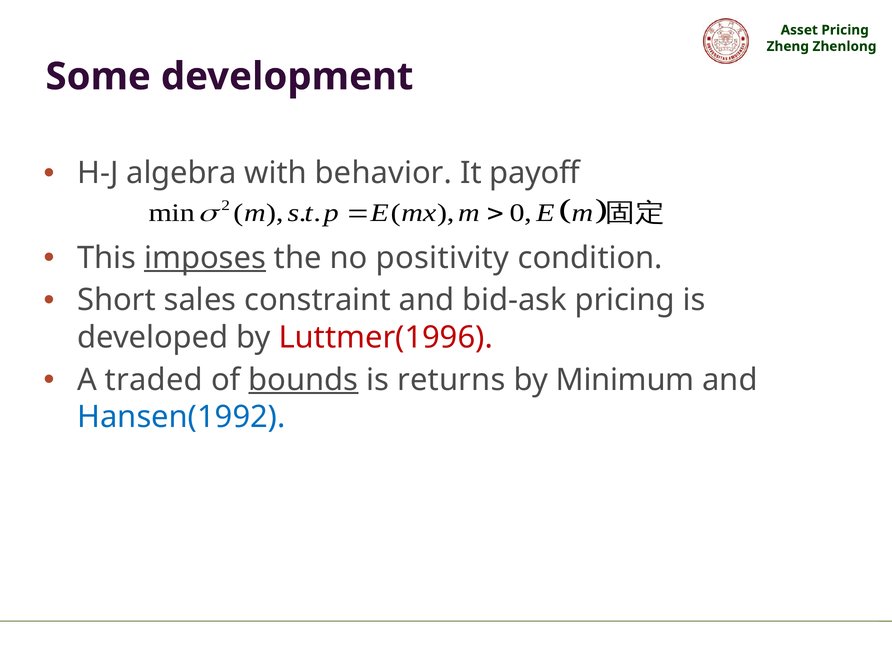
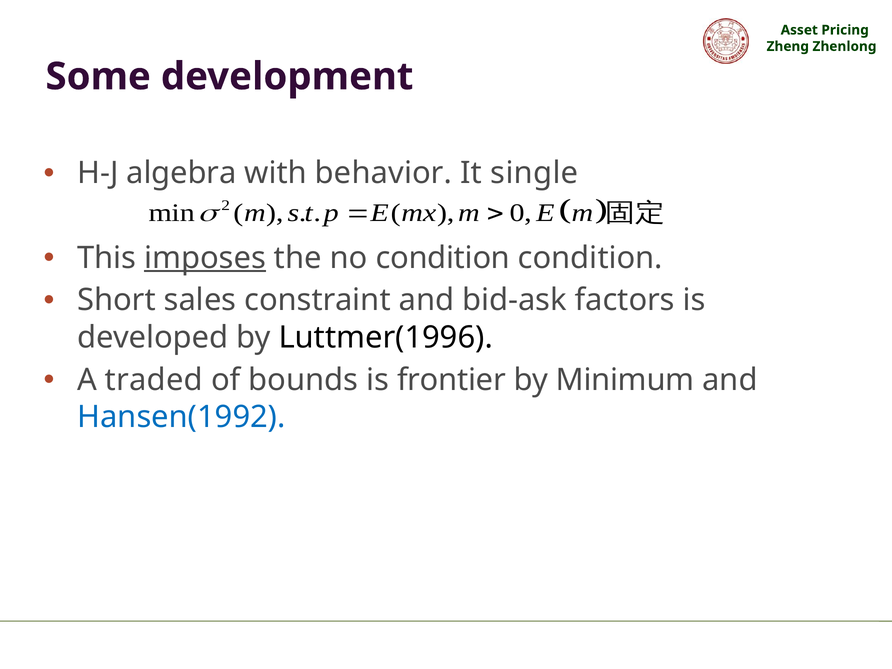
payoff: payoff -> single (534, 173)
no positivity: positivity -> condition (443, 258)
bid-ask pricing: pricing -> factors (625, 300)
Luttmer(1996 colour: red -> black (386, 337)
bounds underline: present -> none (303, 380)
returns: returns -> frontier (451, 380)
